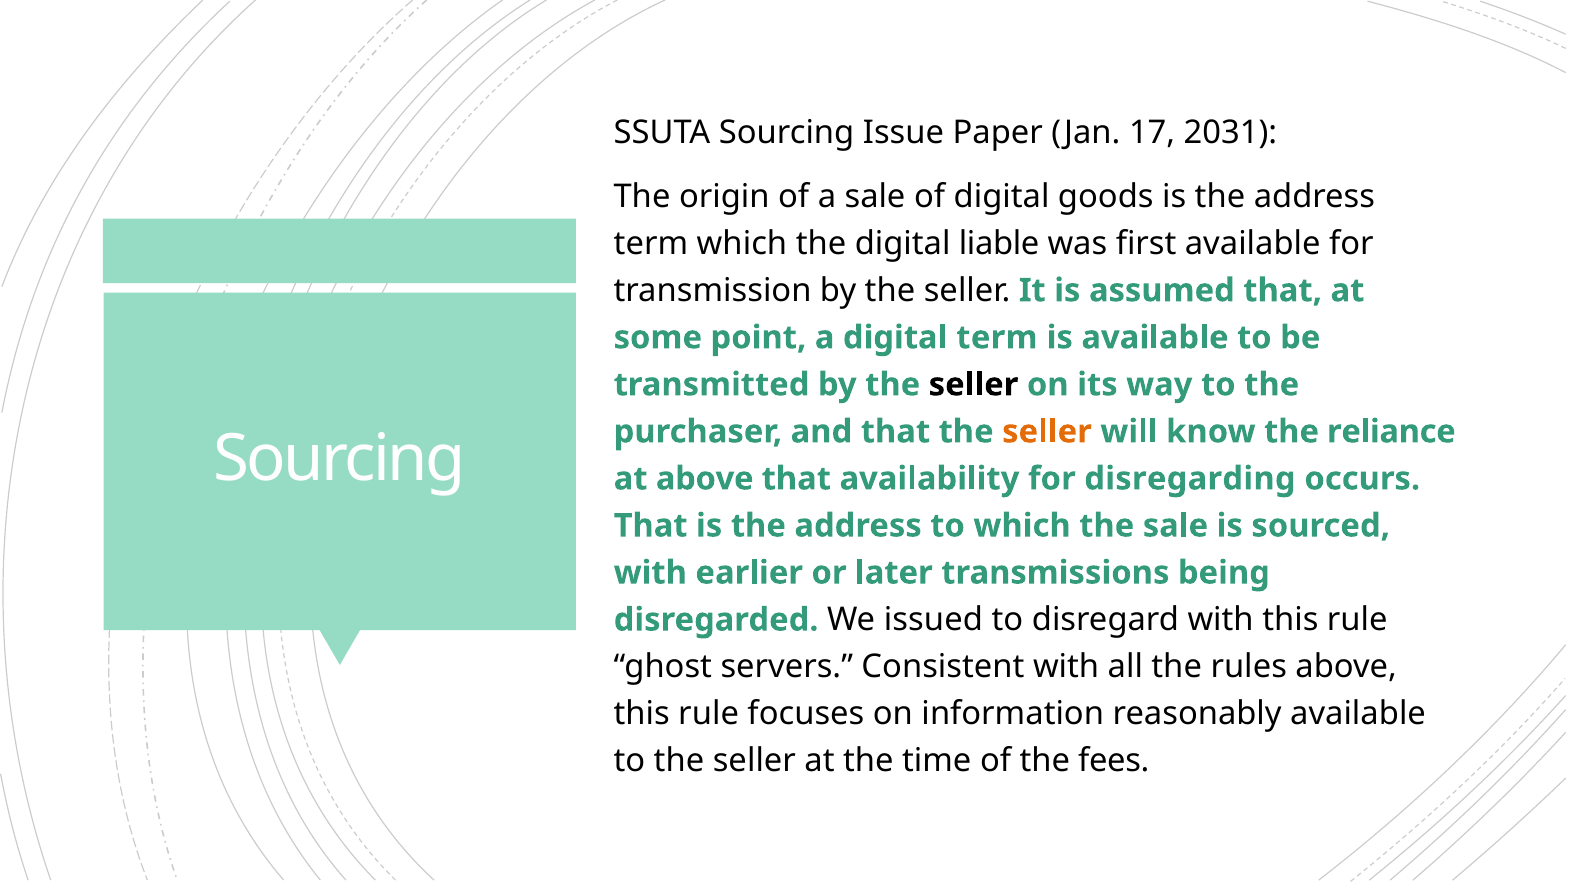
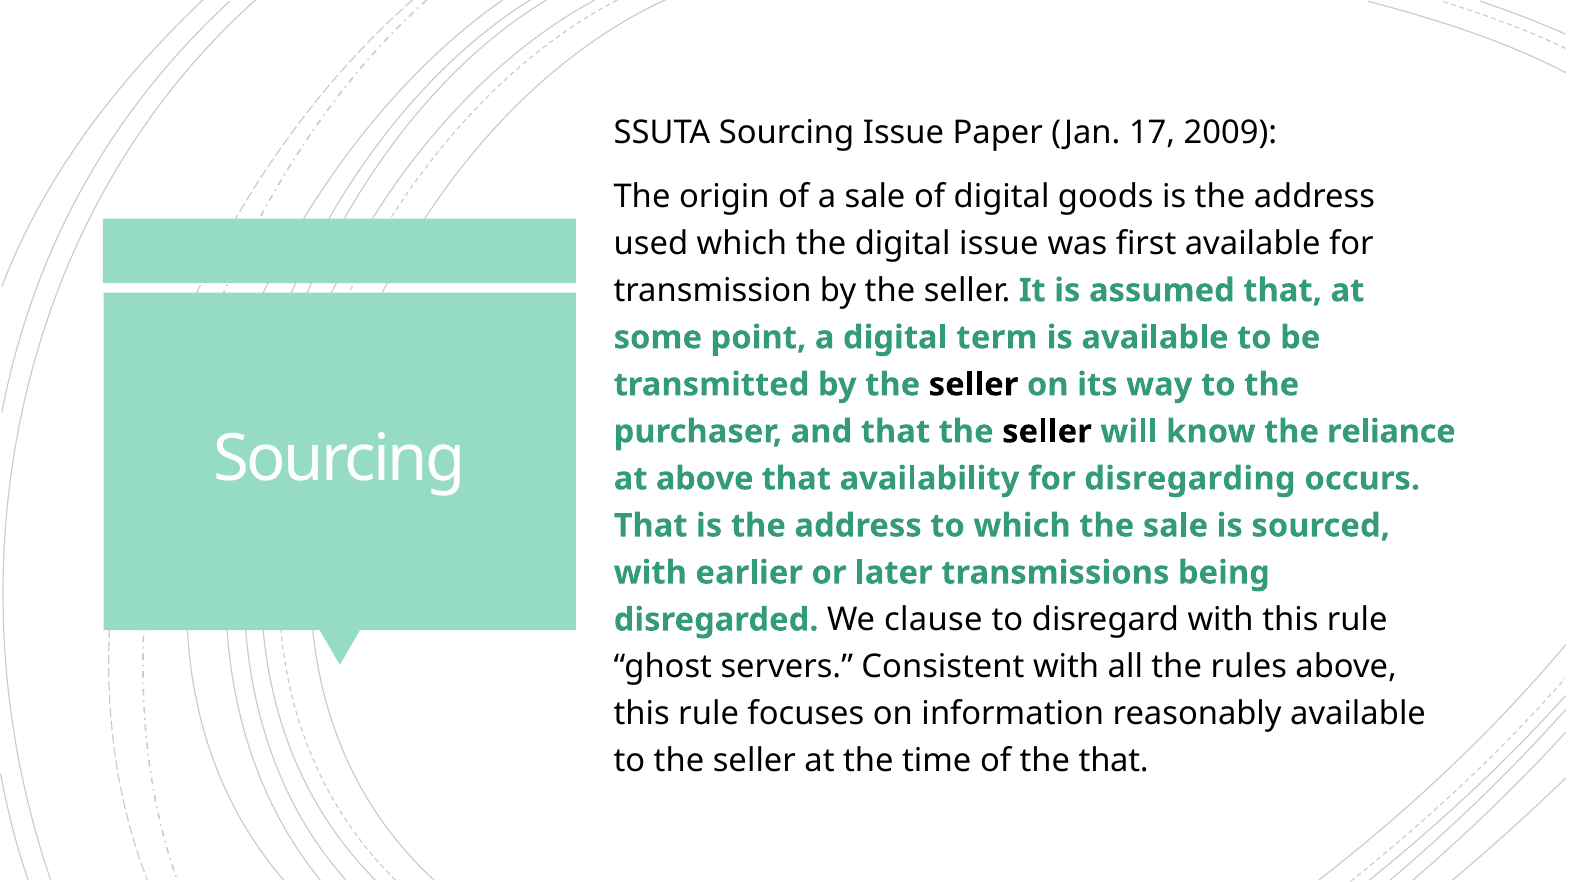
2031: 2031 -> 2009 (1230, 133)
term: term -> used (651, 244)
digital liable: liable -> issue (999, 244)
seller colour: orange -> black (1047, 432)
issued: issued -> clause (933, 620)
the fees: fees -> that (1114, 761)
